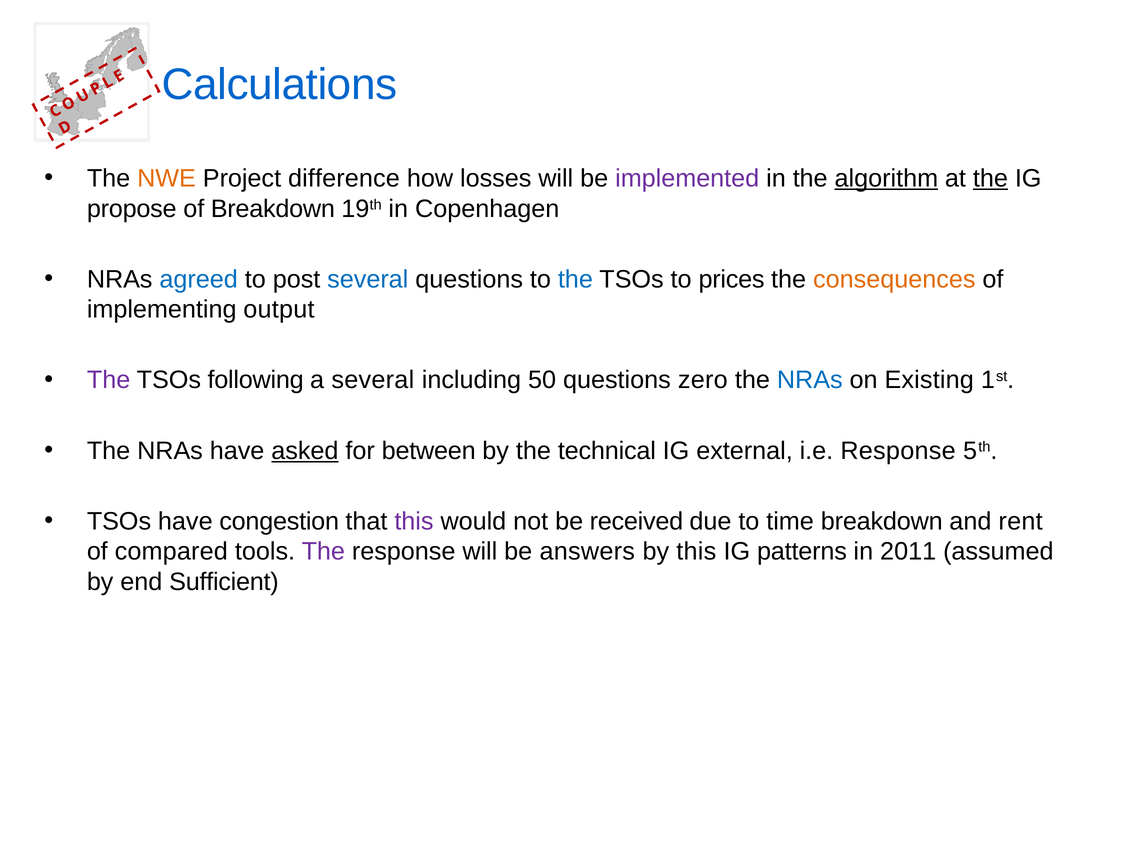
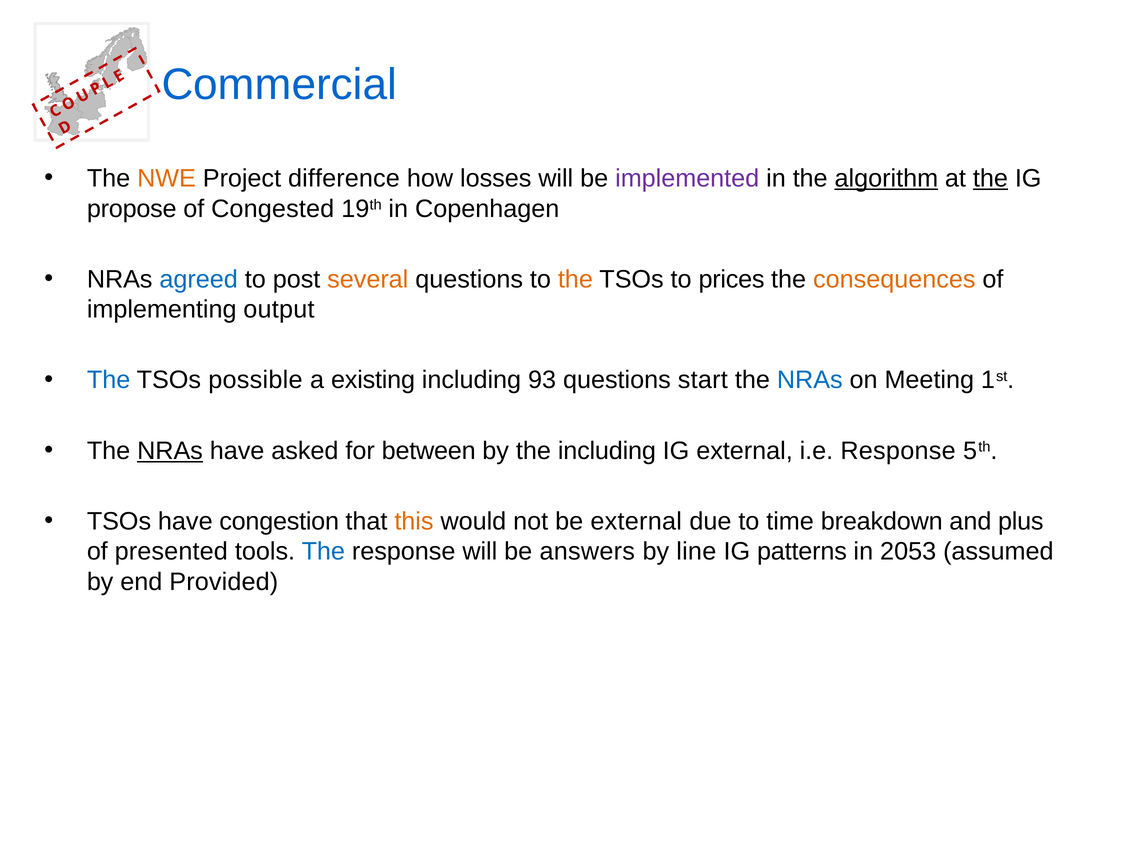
Calculations: Calculations -> Commercial (279, 85)
of Breakdown: Breakdown -> Congested (273, 209)
several colour: blue -> orange (368, 279)
the colour: blue -> orange (575, 279)
The colour: purple -> blue (109, 380)
following: following -> possible (255, 380)
a several: several -> existing (373, 380)
50: 50 -> 93 (542, 380)
zero: zero -> start (703, 380)
Existing: Existing -> Meeting (929, 380)
NRAs underline: none -> present (170, 451)
asked underline: present -> none (305, 451)
the technical: technical -> including (607, 451)
this colour: purple -> orange (414, 521)
be received: received -> external (636, 521)
rent: rent -> plus (1021, 521)
compared: compared -> presented (171, 552)
The colour: purple -> blue (323, 552)
by this: this -> line (696, 552)
2011: 2011 -> 2053 (908, 552)
Sufficient: Sufficient -> Provided (224, 582)
